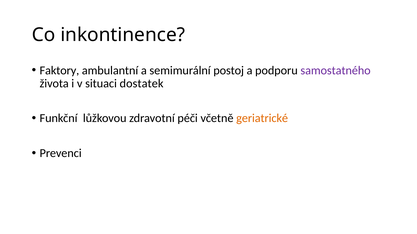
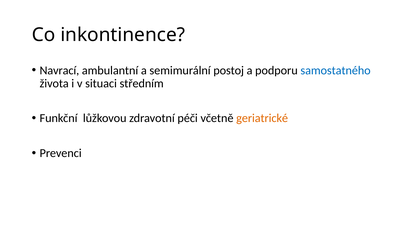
Faktory: Faktory -> Navrací (59, 71)
samostatného colour: purple -> blue (336, 71)
dostatek: dostatek -> středním (142, 84)
